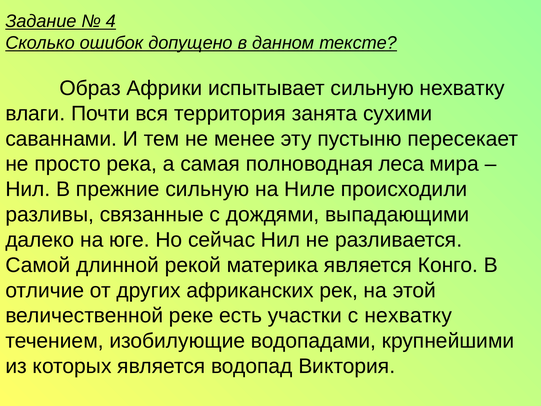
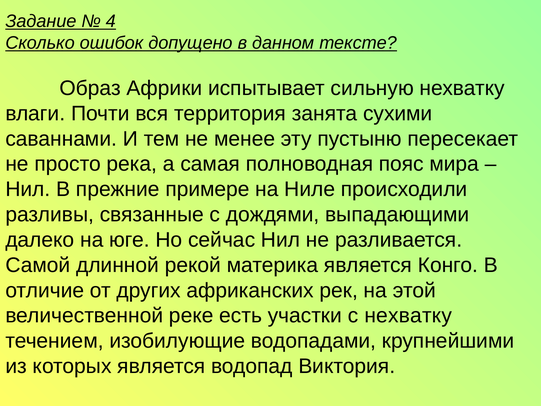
леса: леса -> пояс (401, 164)
прежние сильную: сильную -> примере (207, 189)
